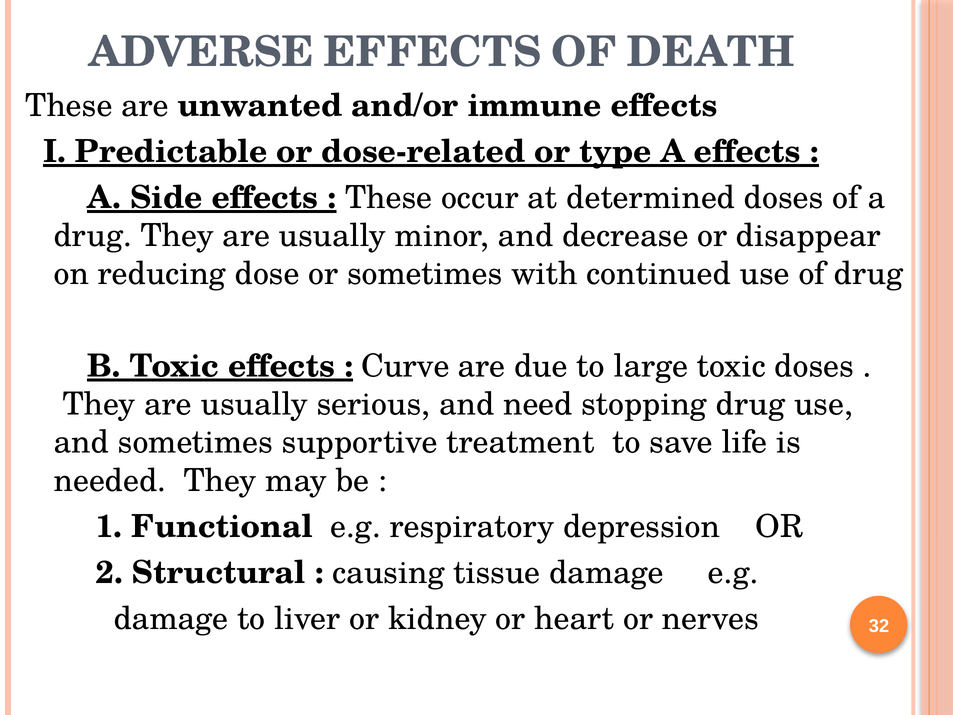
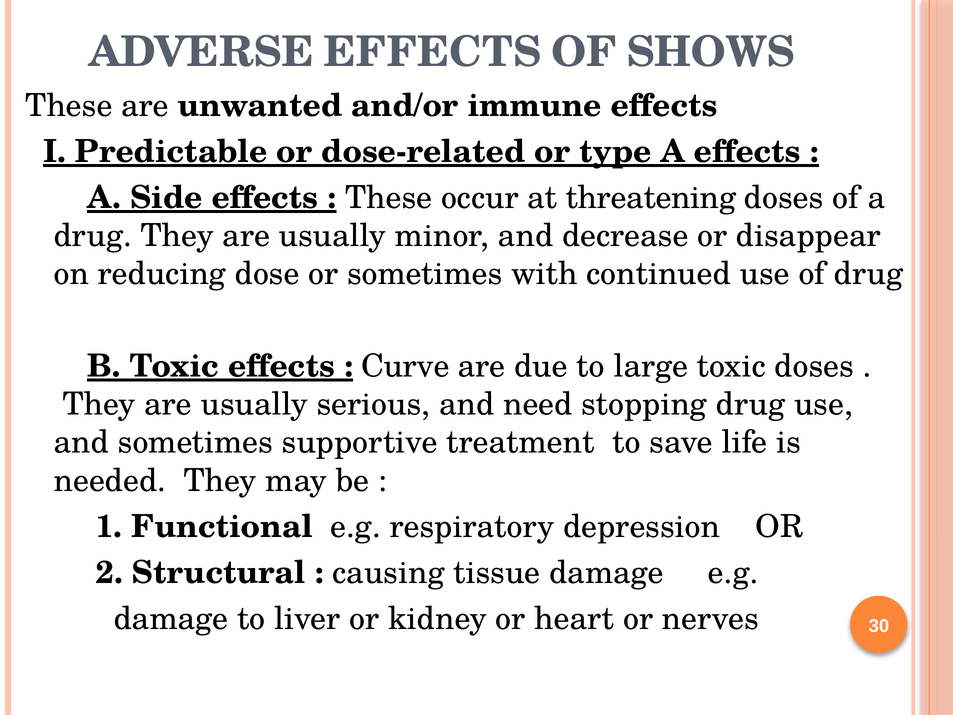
DEATH: DEATH -> SHOWS (711, 52)
determined: determined -> threatening (651, 198)
32: 32 -> 30 (879, 626)
